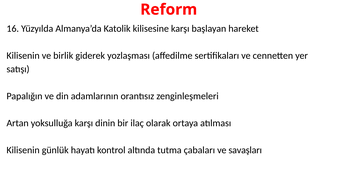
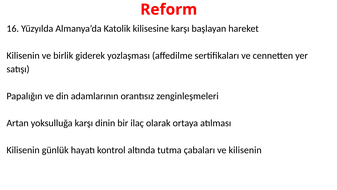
ve savaşları: savaşları -> kilisenin (245, 150)
